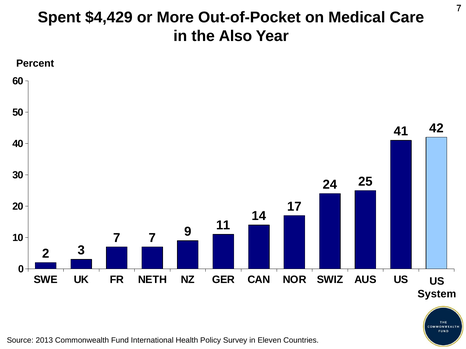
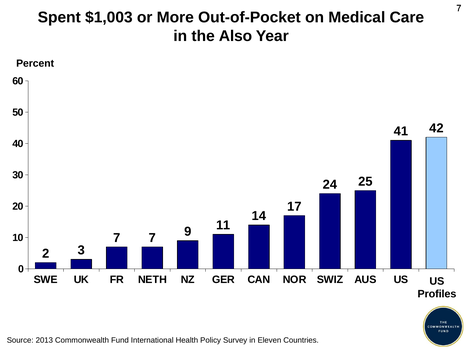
$4,429: $4,429 -> $1,003 (109, 17)
System: System -> Profiles (437, 295)
